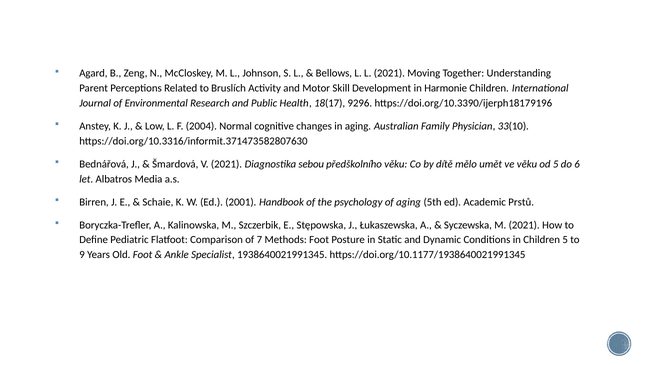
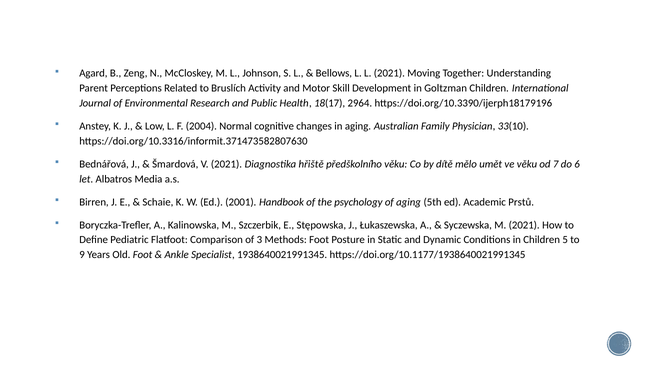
Harmonie: Harmonie -> Goltzman (446, 88)
9296: 9296 -> 2964 (360, 103)
sebou: sebou -> hřiště (311, 164)
od 5: 5 -> 7 (556, 164)
7: 7 -> 3 (259, 240)
